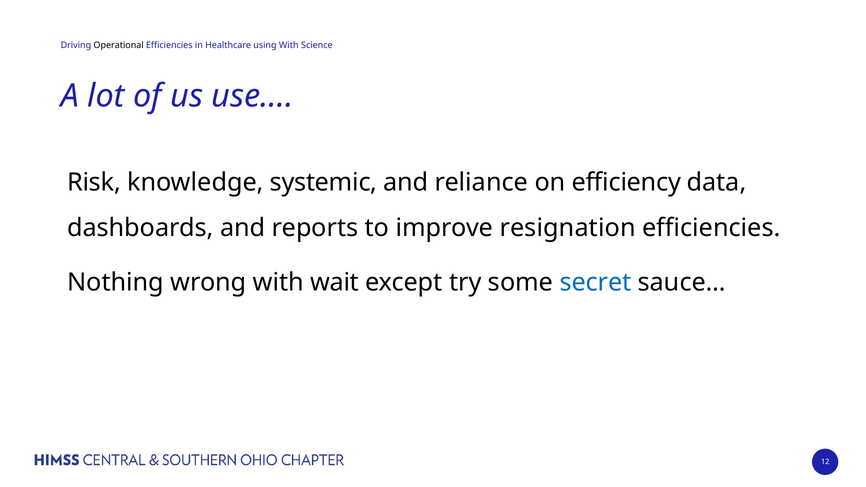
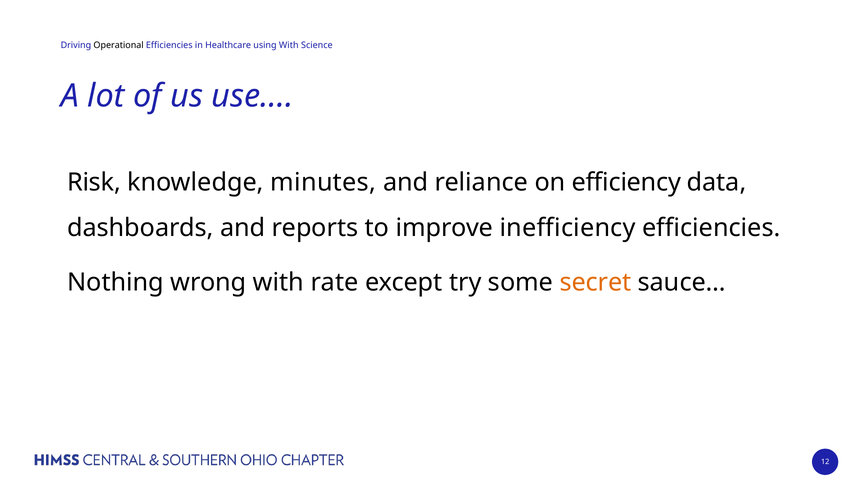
systemic: systemic -> minutes (323, 182)
resignation: resignation -> inefficiency (568, 228)
wait: wait -> rate (335, 283)
secret colour: blue -> orange (595, 283)
